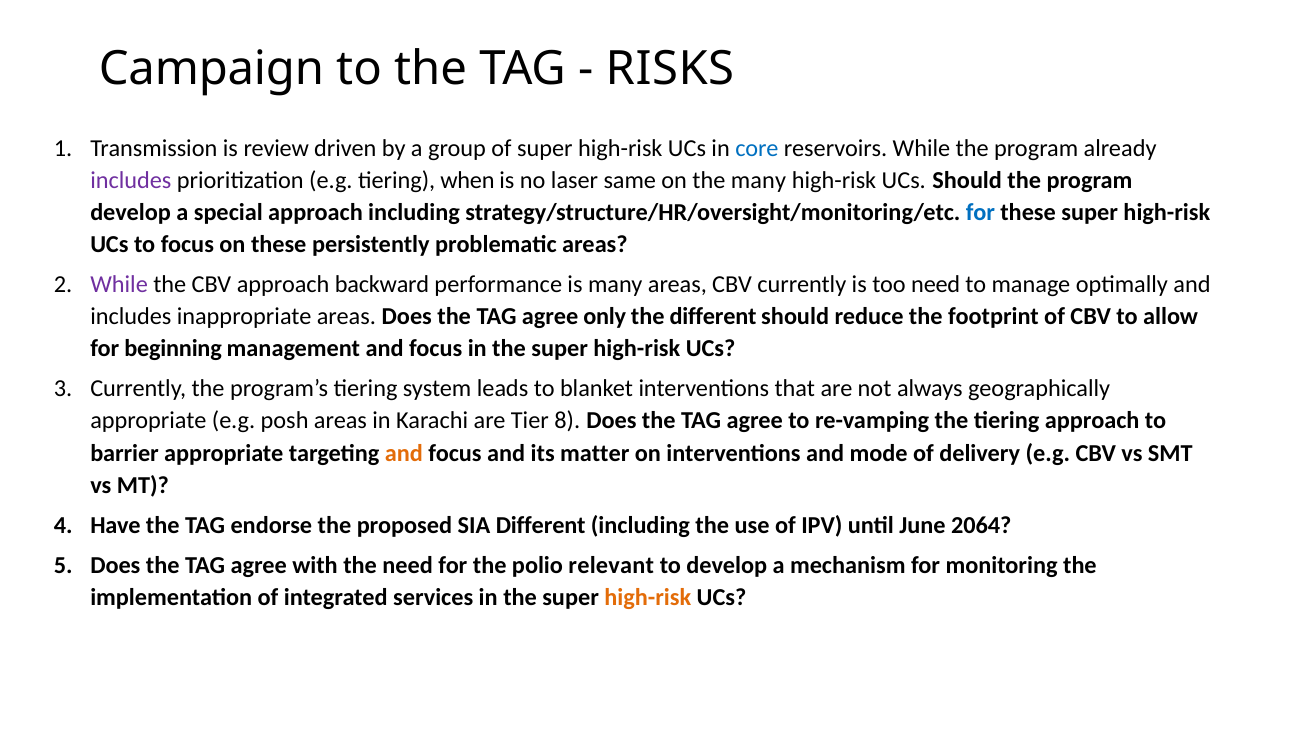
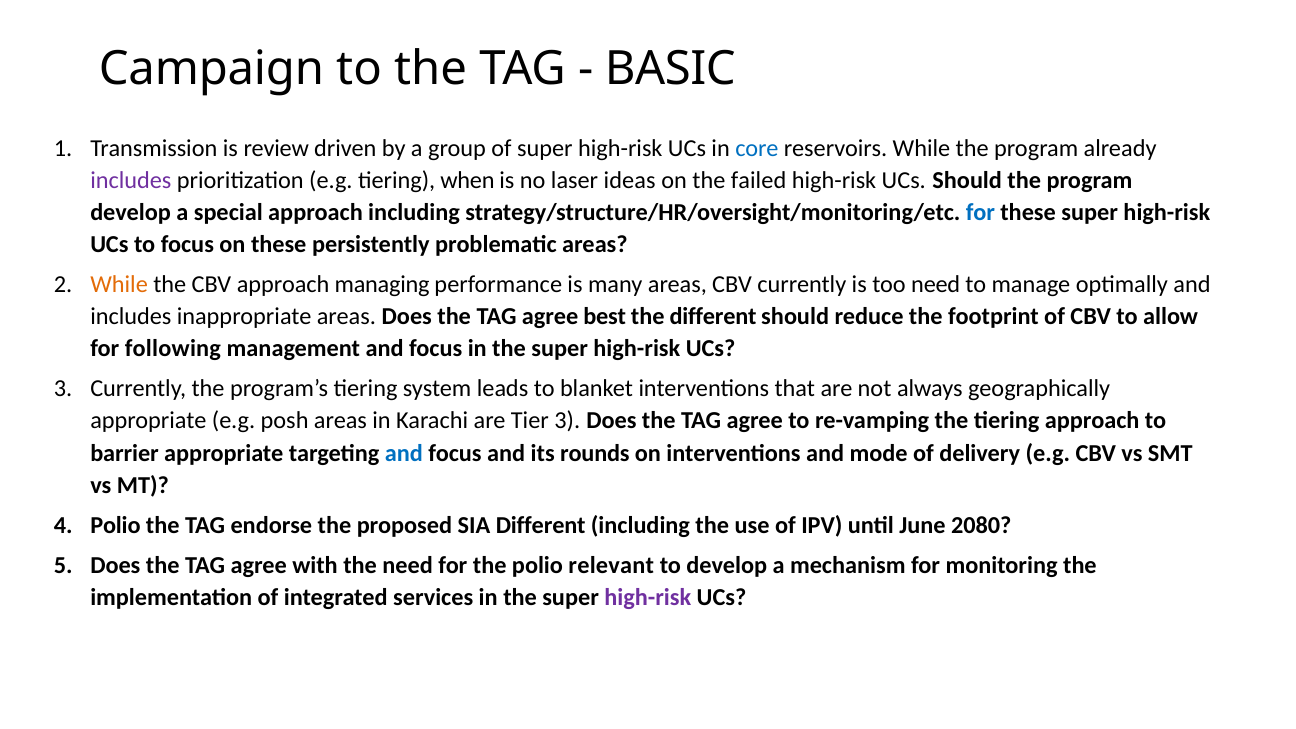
RISKS: RISKS -> BASIC (670, 69)
same: same -> ideas (630, 180)
the many: many -> failed (759, 180)
While colour: purple -> orange (119, 285)
backward: backward -> managing (382, 285)
only: only -> best (605, 317)
beginning: beginning -> following (173, 349)
Tier 8: 8 -> 3 (567, 421)
and colour: orange -> blue (404, 453)
matter: matter -> rounds (595, 453)
Have: Have -> Polio (115, 525)
2064: 2064 -> 2080 (981, 525)
high-risk colour: orange -> purple (648, 597)
